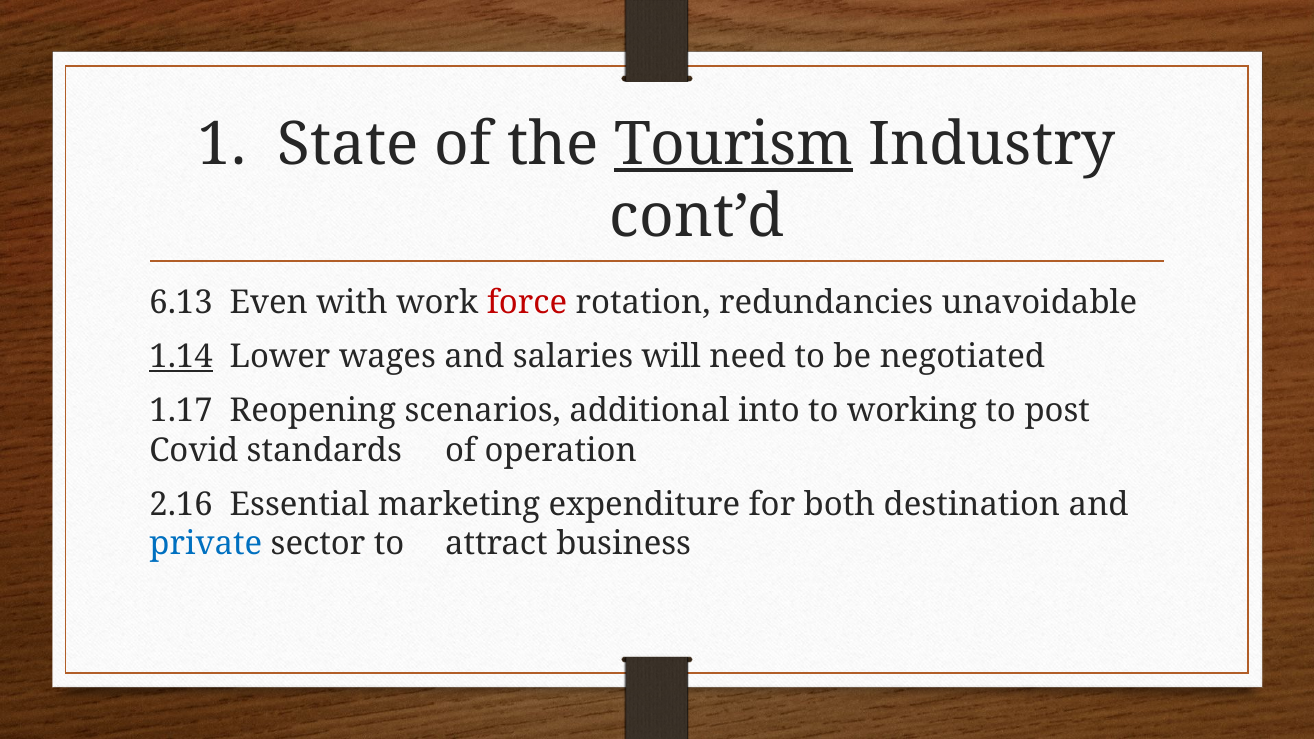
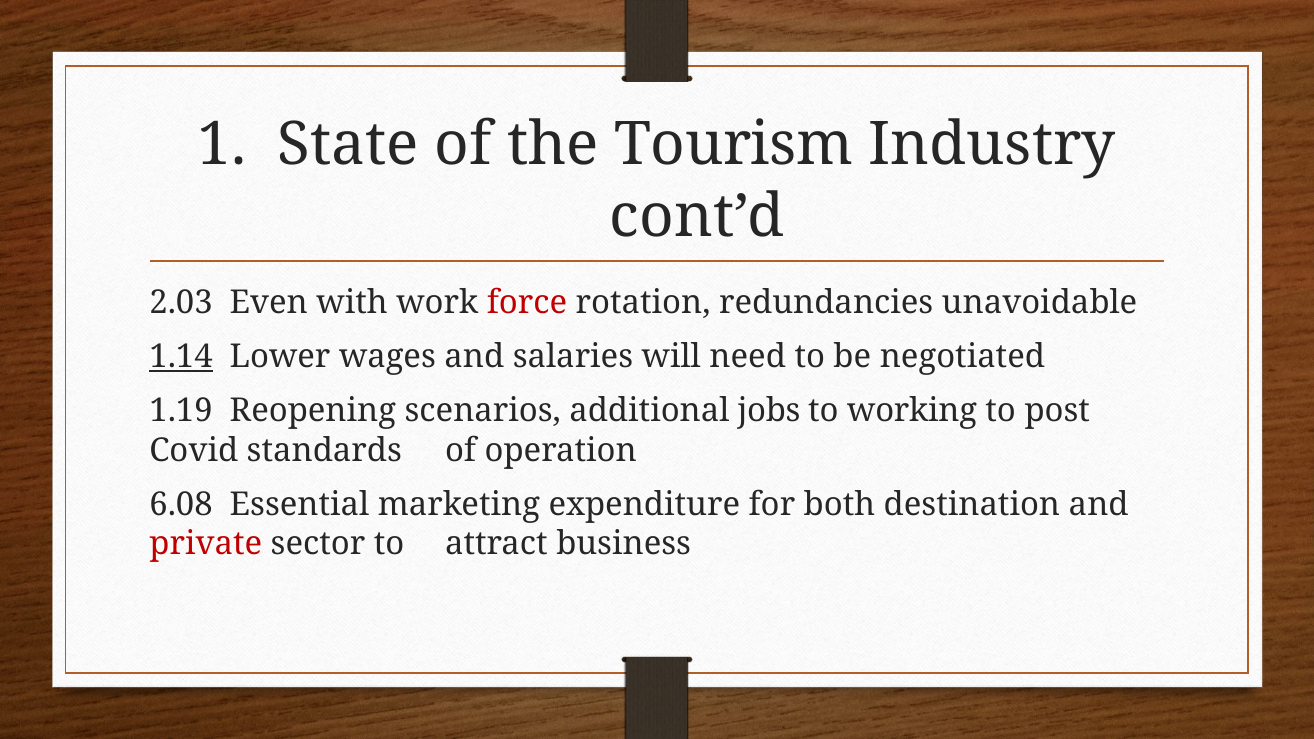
Tourism underline: present -> none (734, 144)
6.13: 6.13 -> 2.03 (181, 303)
1.17: 1.17 -> 1.19 (181, 411)
into: into -> jobs (769, 411)
2.16: 2.16 -> 6.08 (181, 505)
private colour: blue -> red (206, 544)
